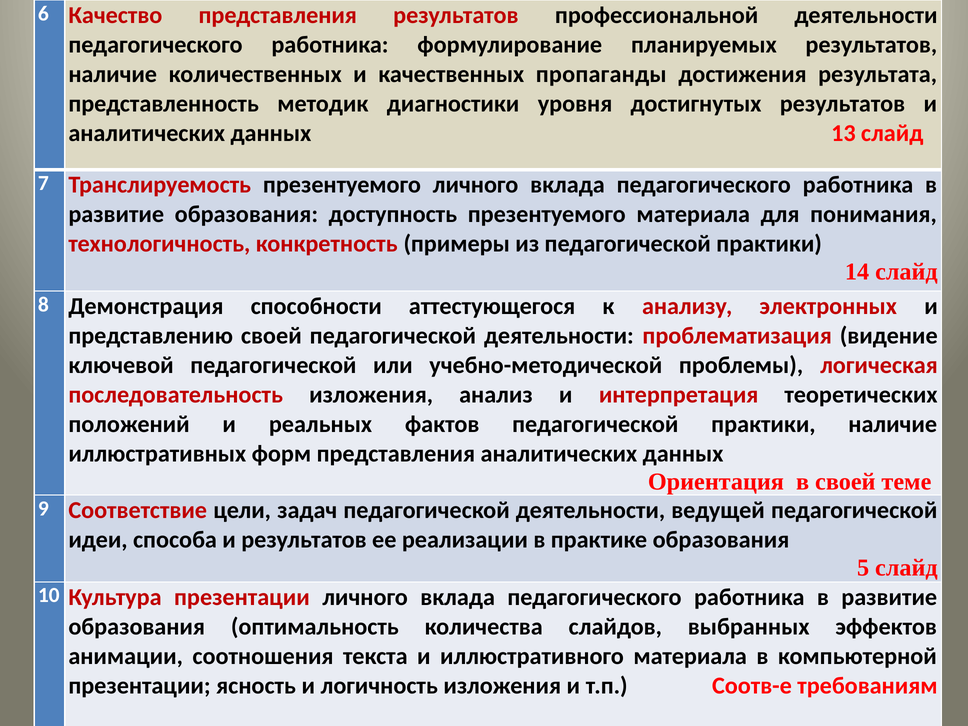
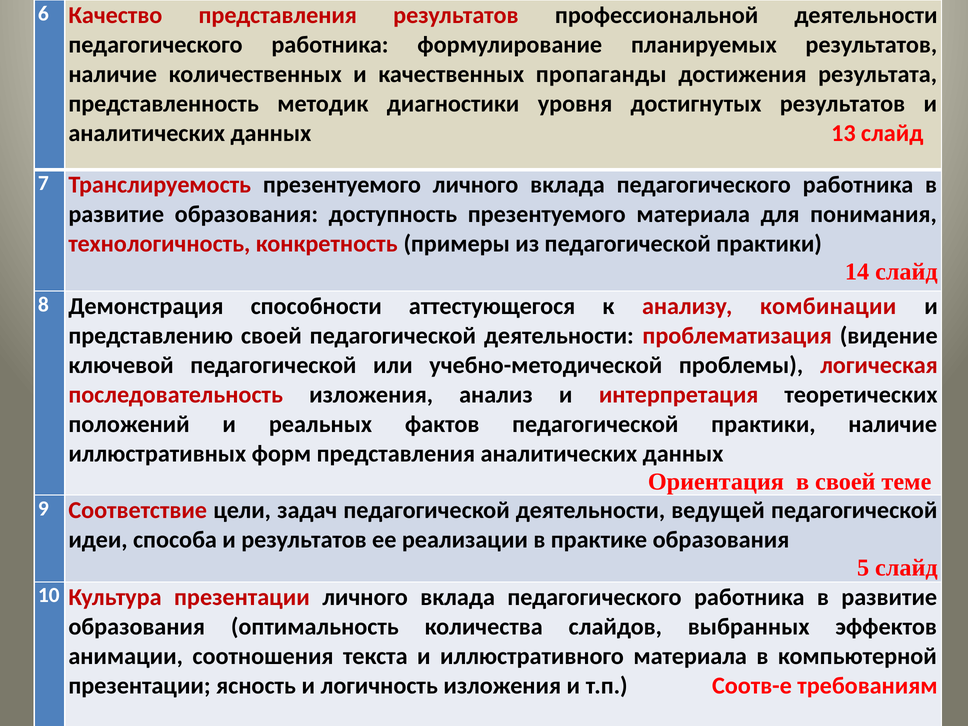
электронных: электронных -> комбинации (828, 306)
